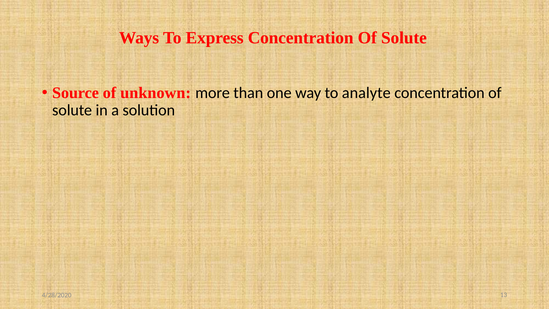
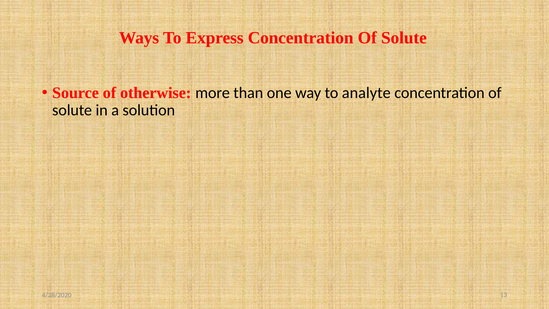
unknown: unknown -> otherwise (156, 93)
